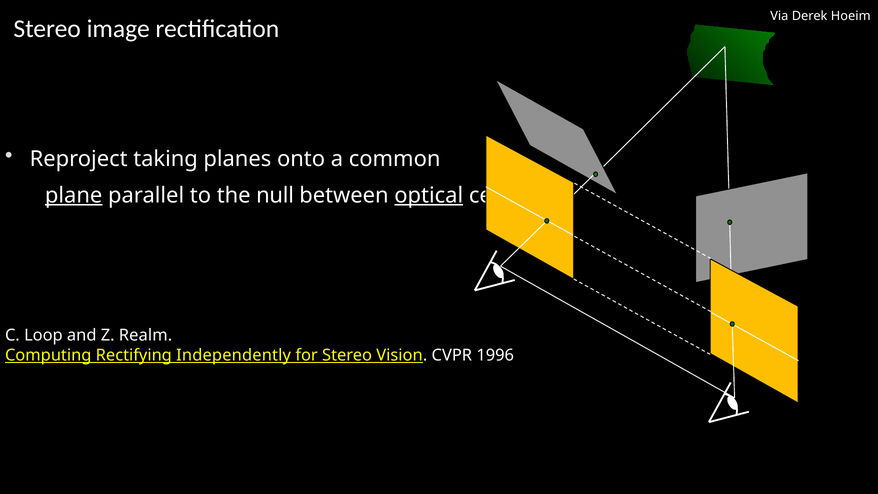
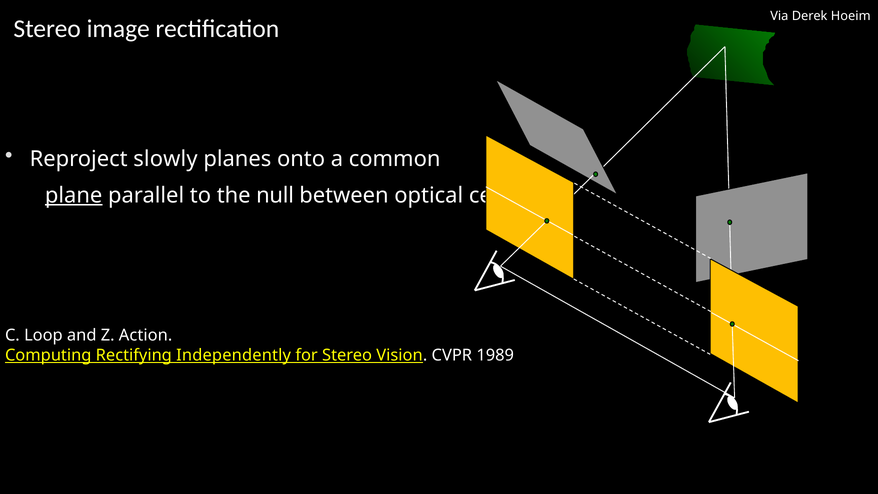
taking: taking -> slowly (165, 159)
optical underline: present -> none (429, 195)
Realm: Realm -> Action (146, 335)
1996: 1996 -> 1989 (495, 355)
